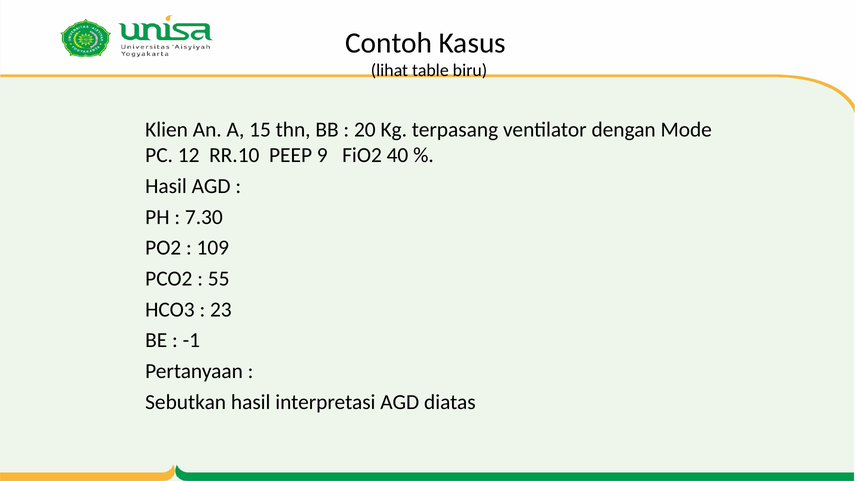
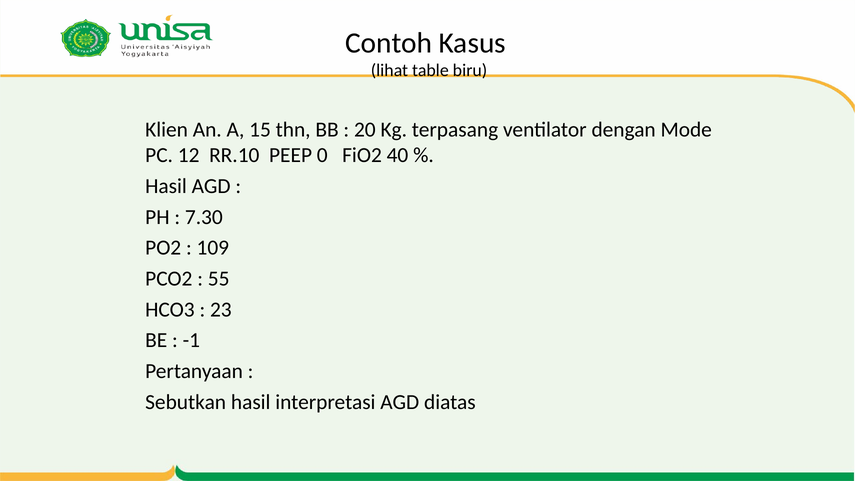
9: 9 -> 0 (322, 155)
